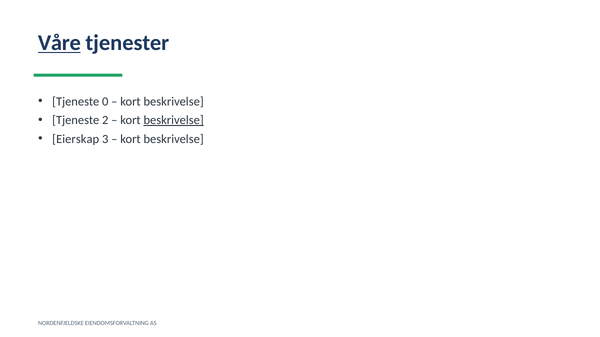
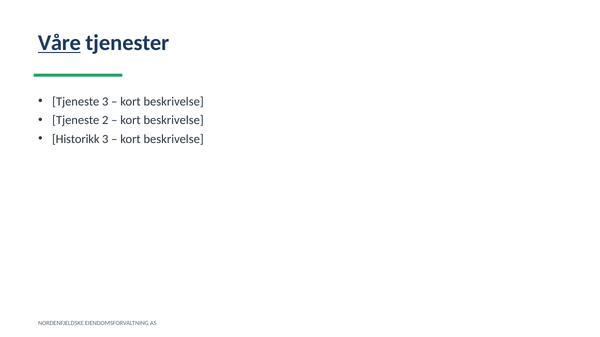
Tjeneste 0: 0 -> 3 (105, 102)
beskrivelse underline: present -> none (174, 120)
Eierskap: Eierskap -> Historikk (76, 139)
